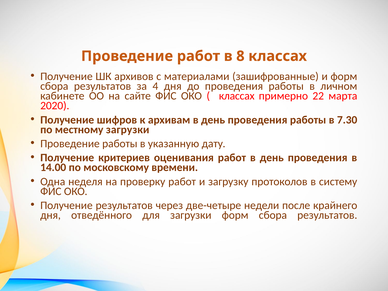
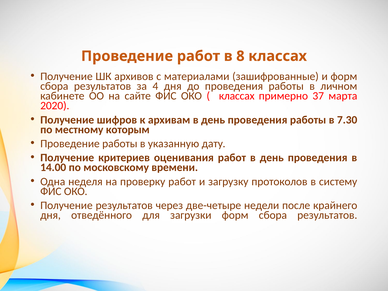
22: 22 -> 37 (318, 96)
местному загрузки: загрузки -> которым (128, 130)
